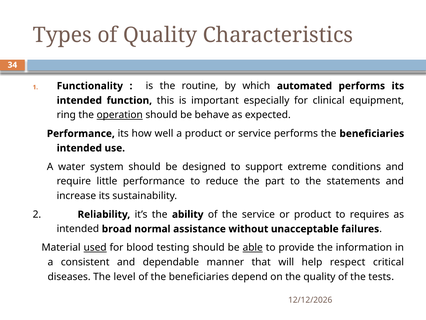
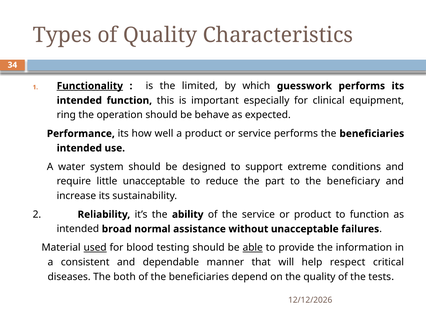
Functionality underline: none -> present (90, 86)
routine: routine -> limited (200, 86)
automated: automated -> guesswork (304, 86)
operation underline: present -> none (120, 115)
little performance: performance -> unacceptable (154, 181)
statements: statements -> beneficiary (353, 181)
to requires: requires -> function (369, 214)
level: level -> both (125, 276)
